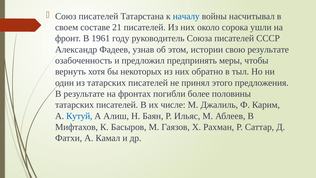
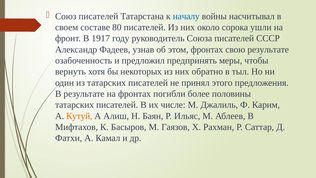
21: 21 -> 80 (117, 27)
1961: 1961 -> 1917 (101, 38)
этом истории: истории -> фронтах (207, 49)
Кутуй colour: blue -> orange (79, 116)
